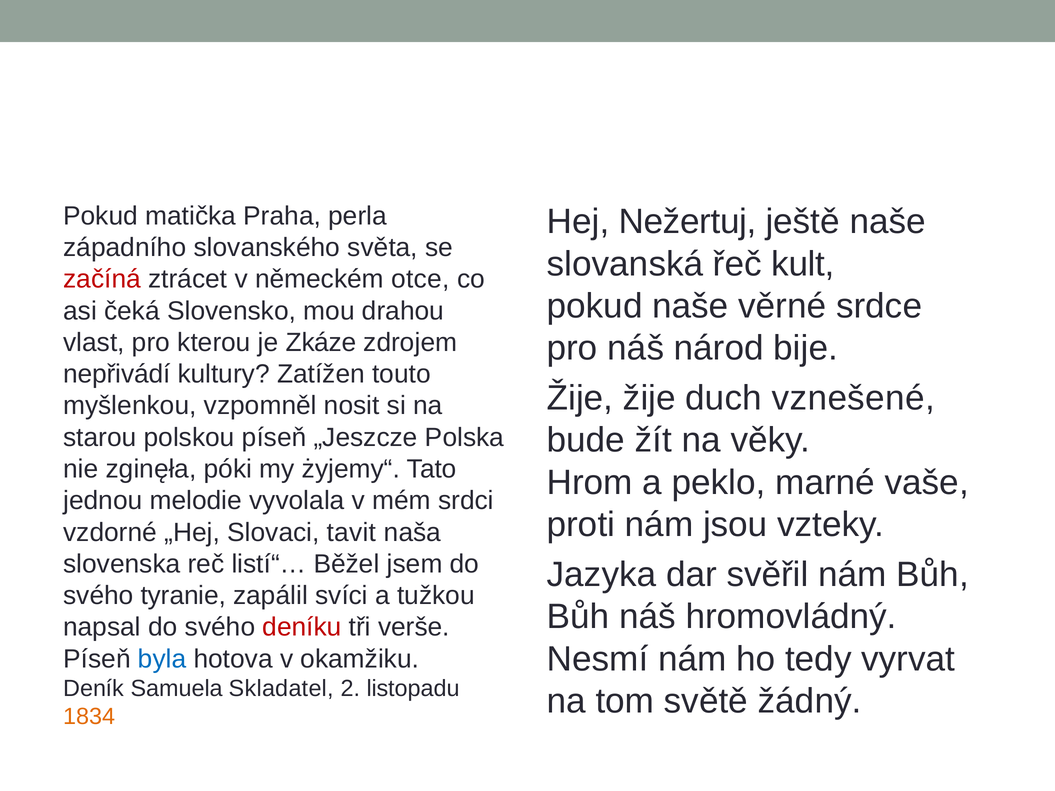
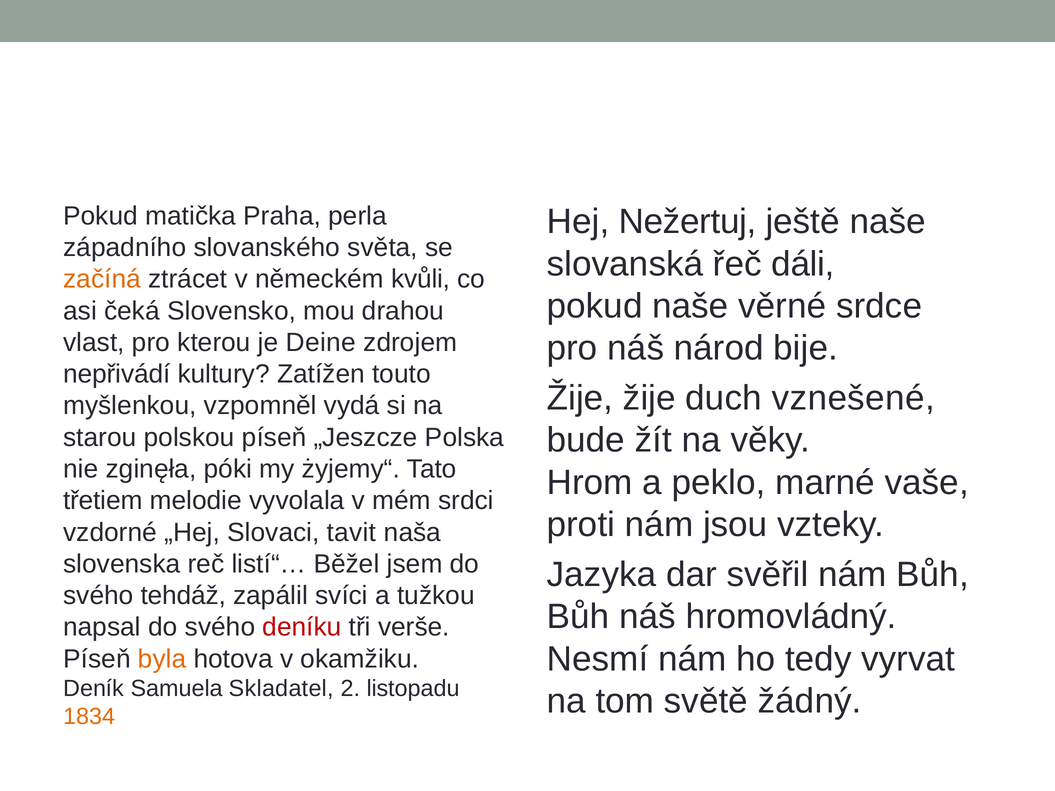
kult: kult -> dáli (803, 264)
začíná colour: red -> orange (102, 279)
otce: otce -> kvůli (421, 279)
Zkáze: Zkáze -> Deine (321, 343)
nosit: nosit -> vydá (352, 406)
jednou: jednou -> třetiem (103, 501)
tyranie: tyranie -> tehdáž (183, 596)
byla colour: blue -> orange (162, 659)
